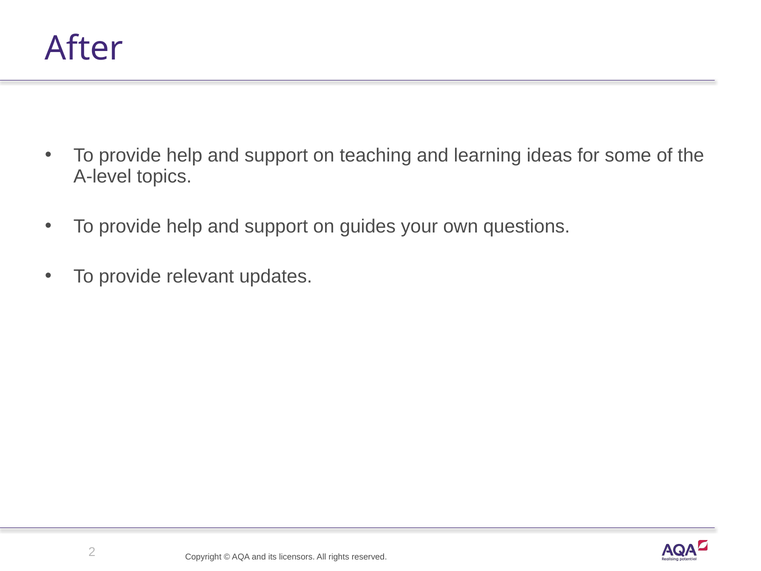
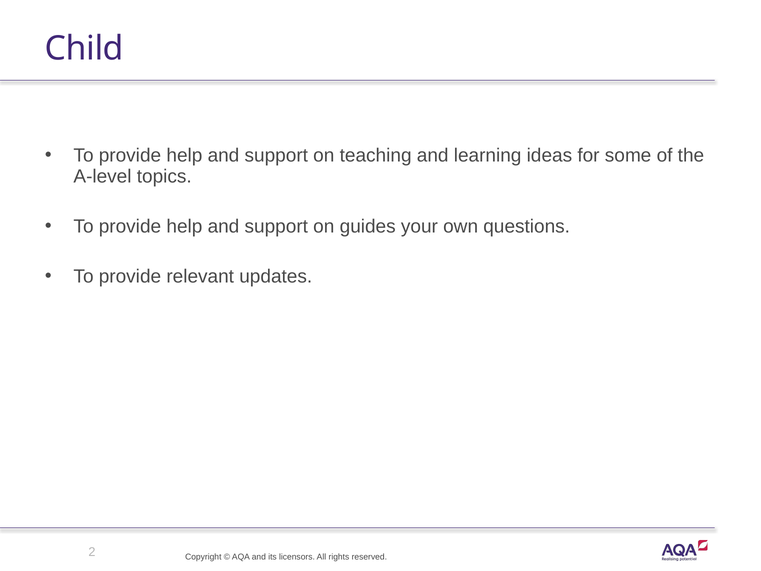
After: After -> Child (84, 48)
